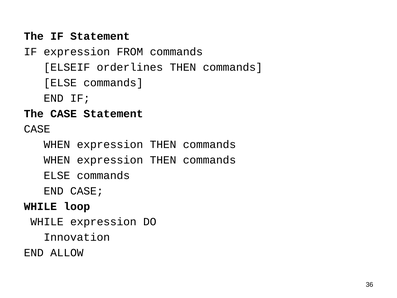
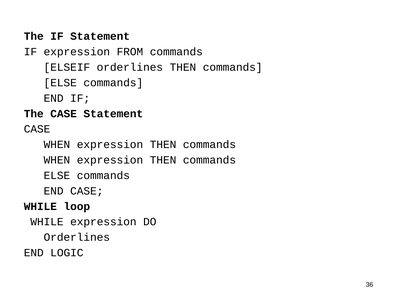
Innovation: Innovation -> Orderlines (77, 237)
ALLOW: ALLOW -> LOGIC (67, 253)
